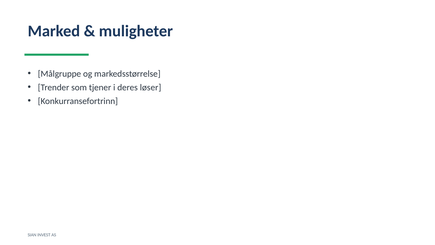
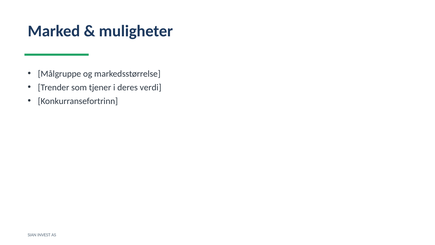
løser: løser -> verdi (151, 87)
